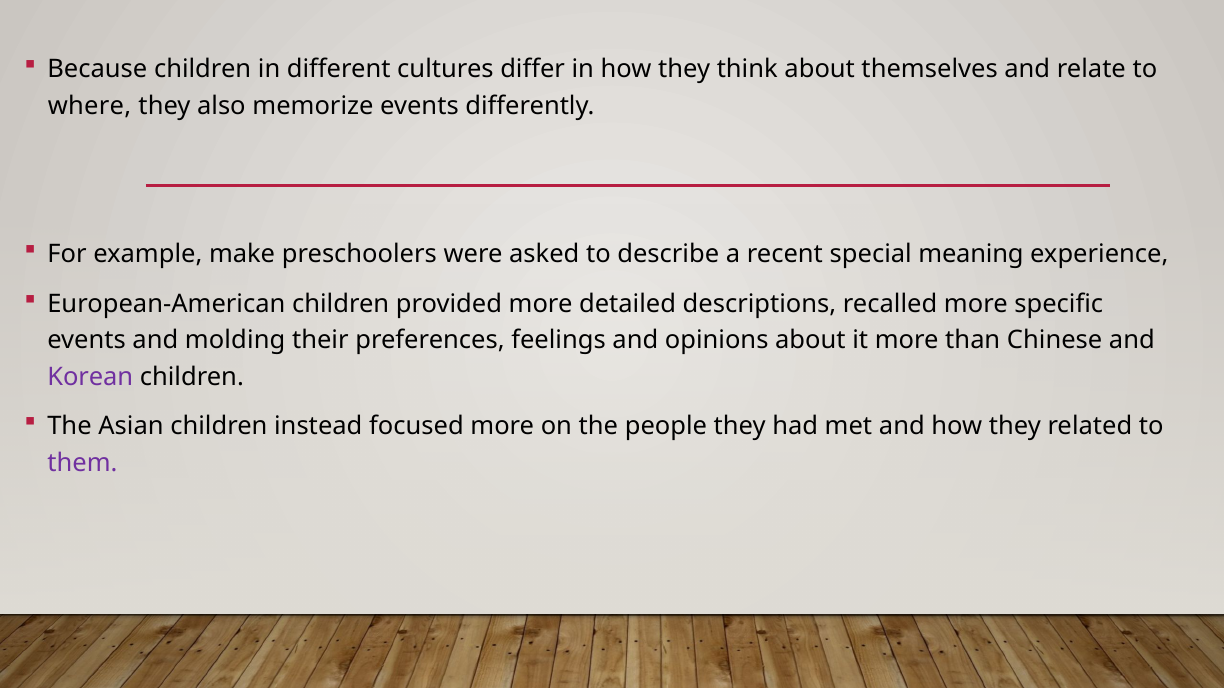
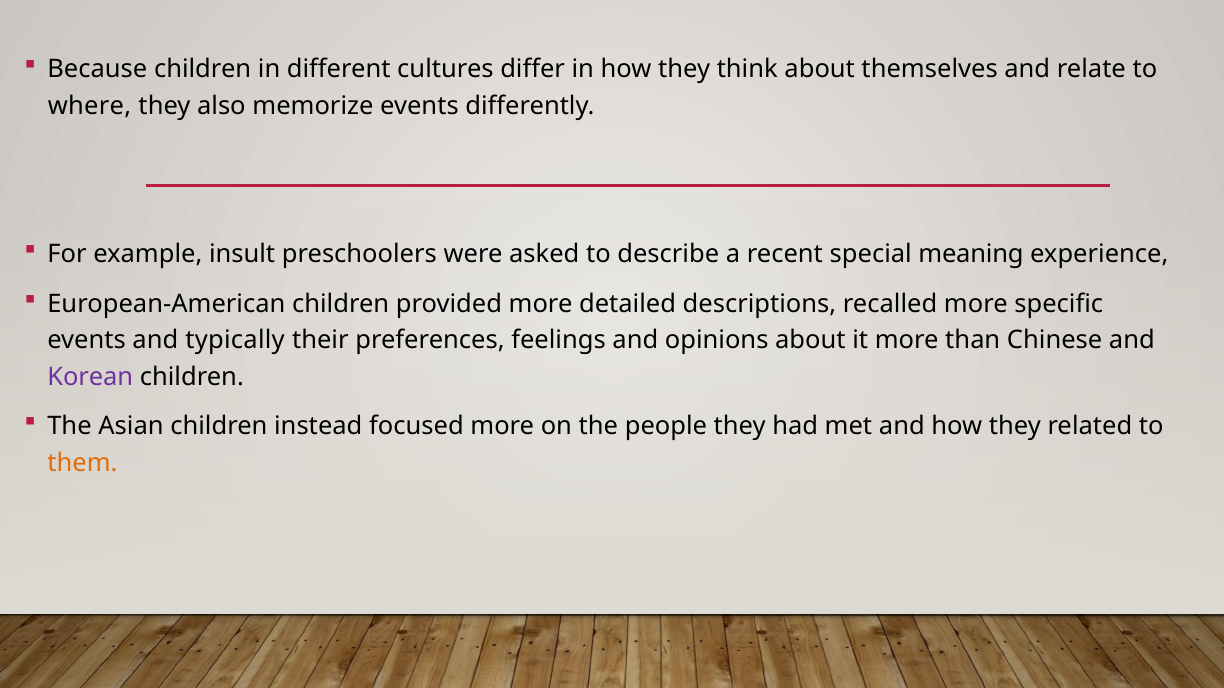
make: make -> insult (242, 254)
molding: molding -> typically (235, 341)
them colour: purple -> orange (82, 464)
